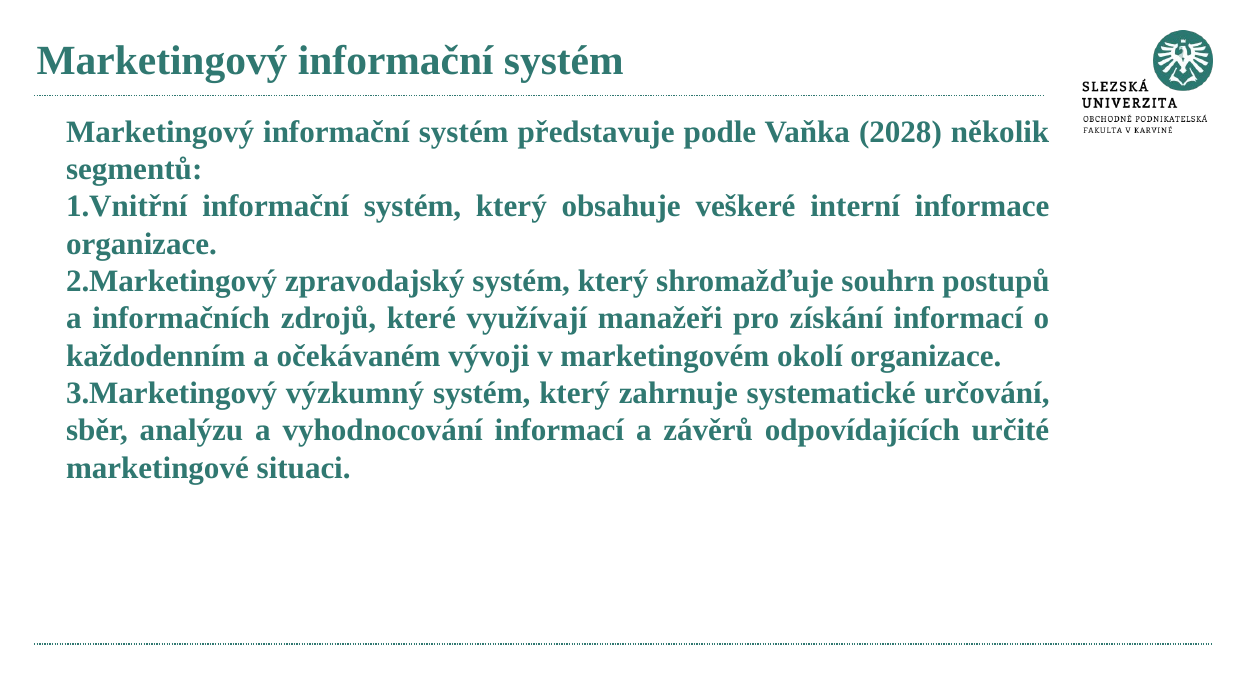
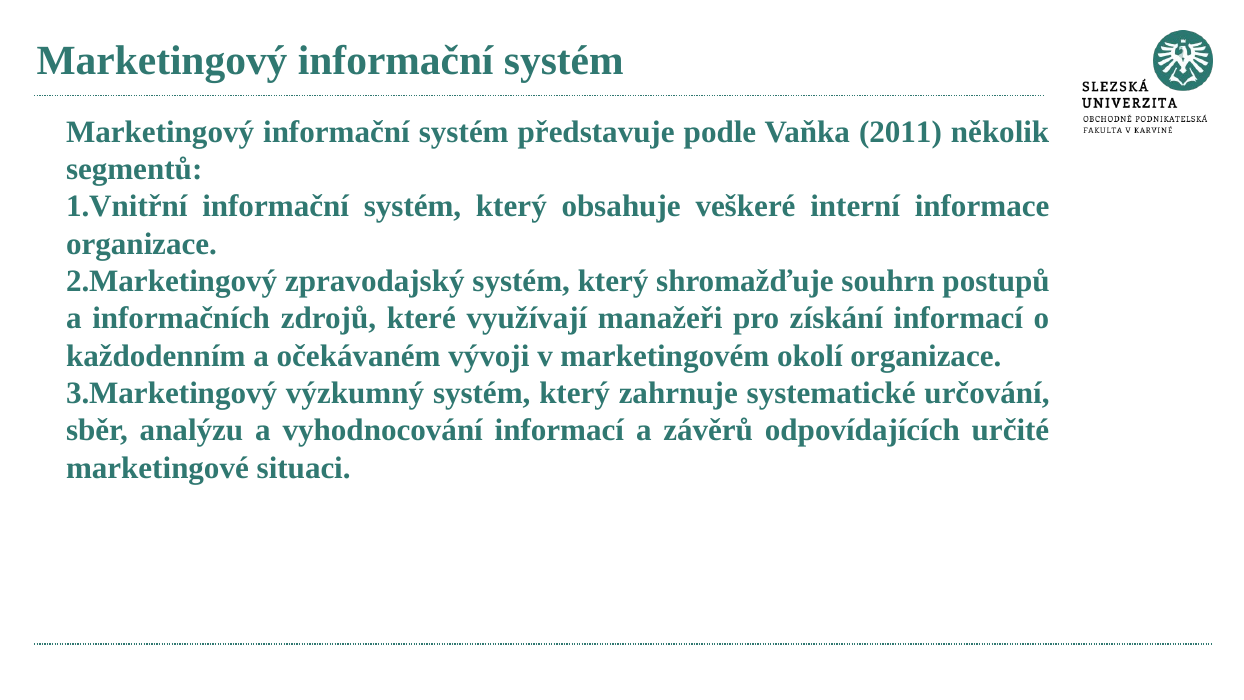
2028: 2028 -> 2011 (900, 132)
